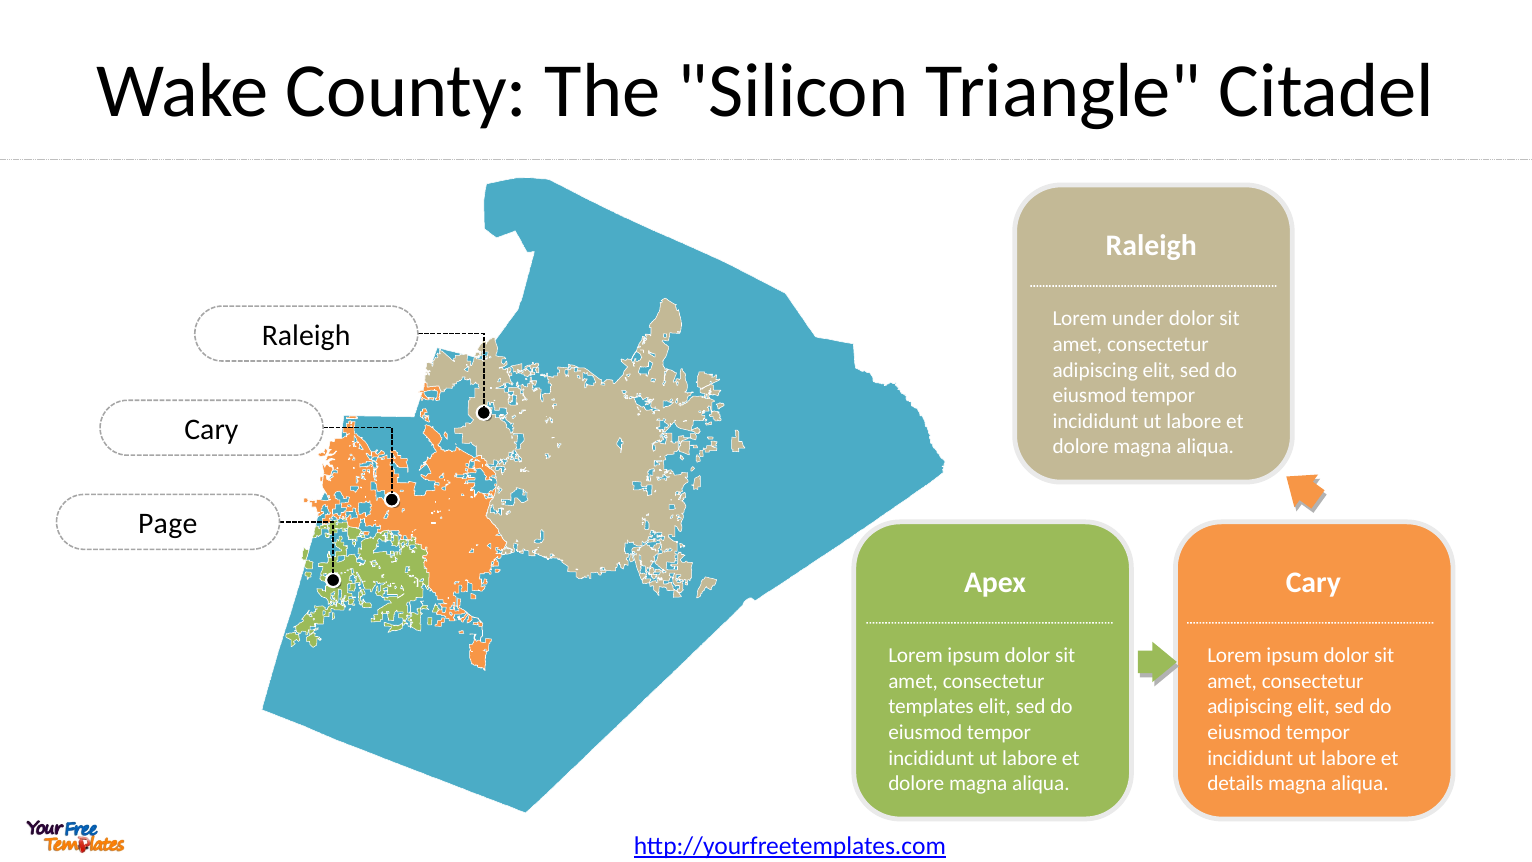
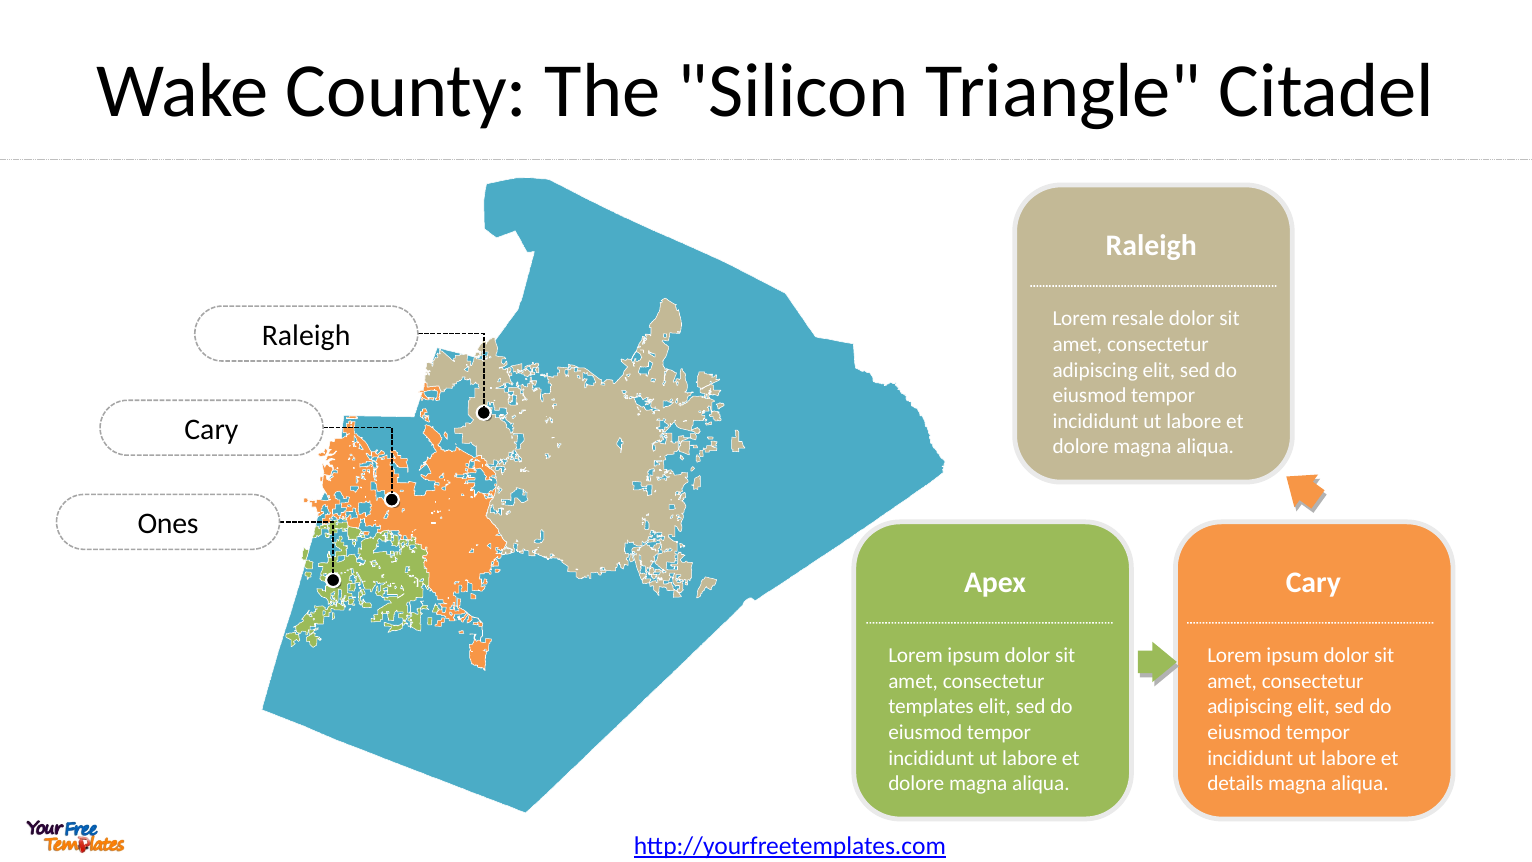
under: under -> resale (1138, 319)
Page: Page -> Ones (168, 524)
